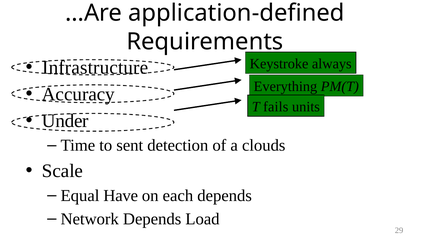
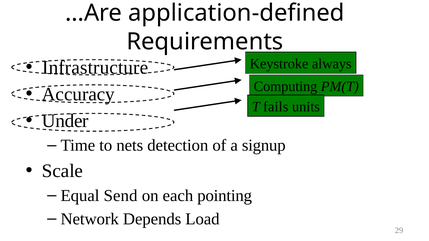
Everything: Everything -> Computing (286, 87)
sent: sent -> nets (130, 146)
clouds: clouds -> signup (264, 146)
Have: Have -> Send (121, 196)
each depends: depends -> pointing (225, 196)
